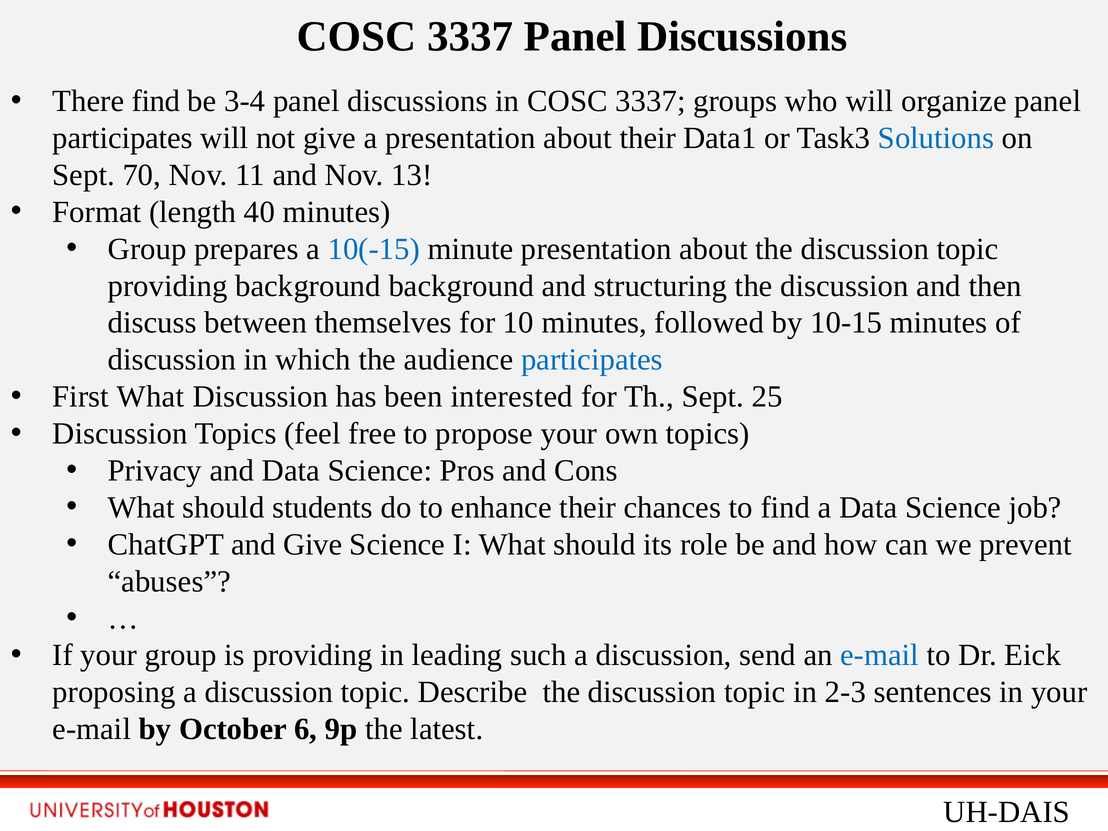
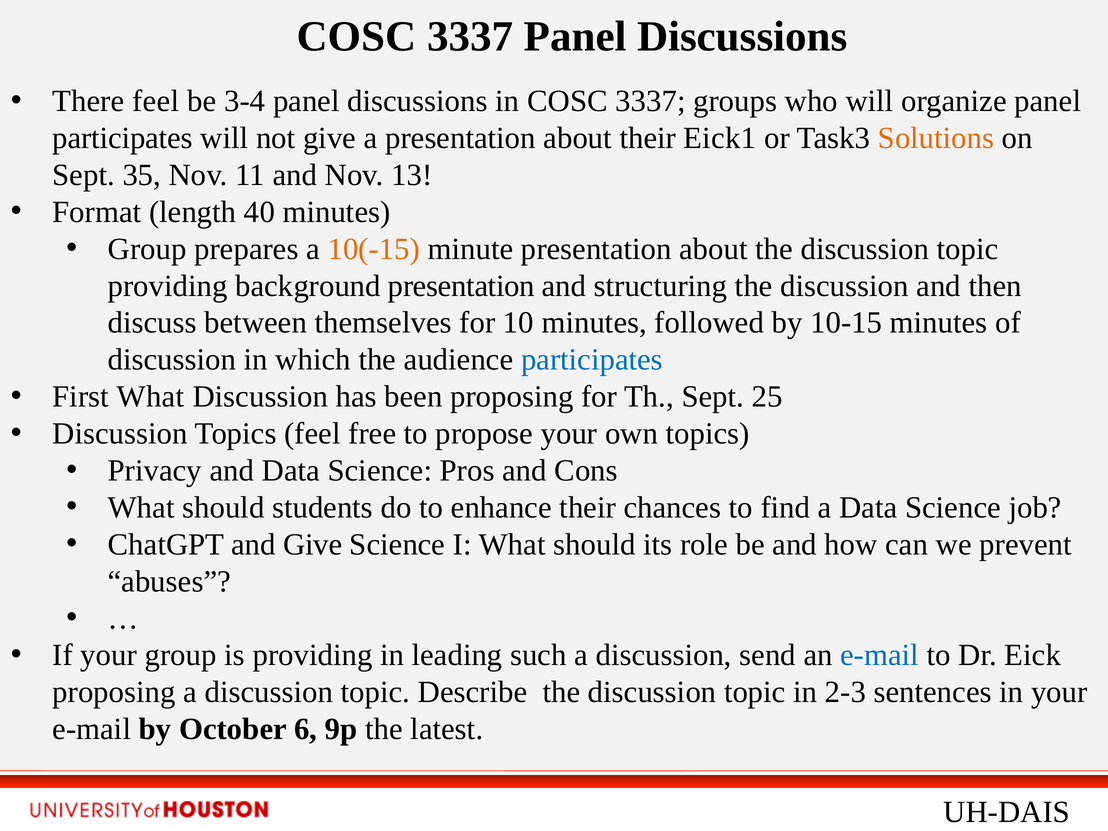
There find: find -> feel (156, 101)
Data1: Data1 -> Eick1 (720, 138)
Solutions colour: blue -> orange (936, 138)
70: 70 -> 35 (142, 175)
10(-15 colour: blue -> orange (374, 249)
background background: background -> presentation (461, 286)
been interested: interested -> proposing (512, 397)
